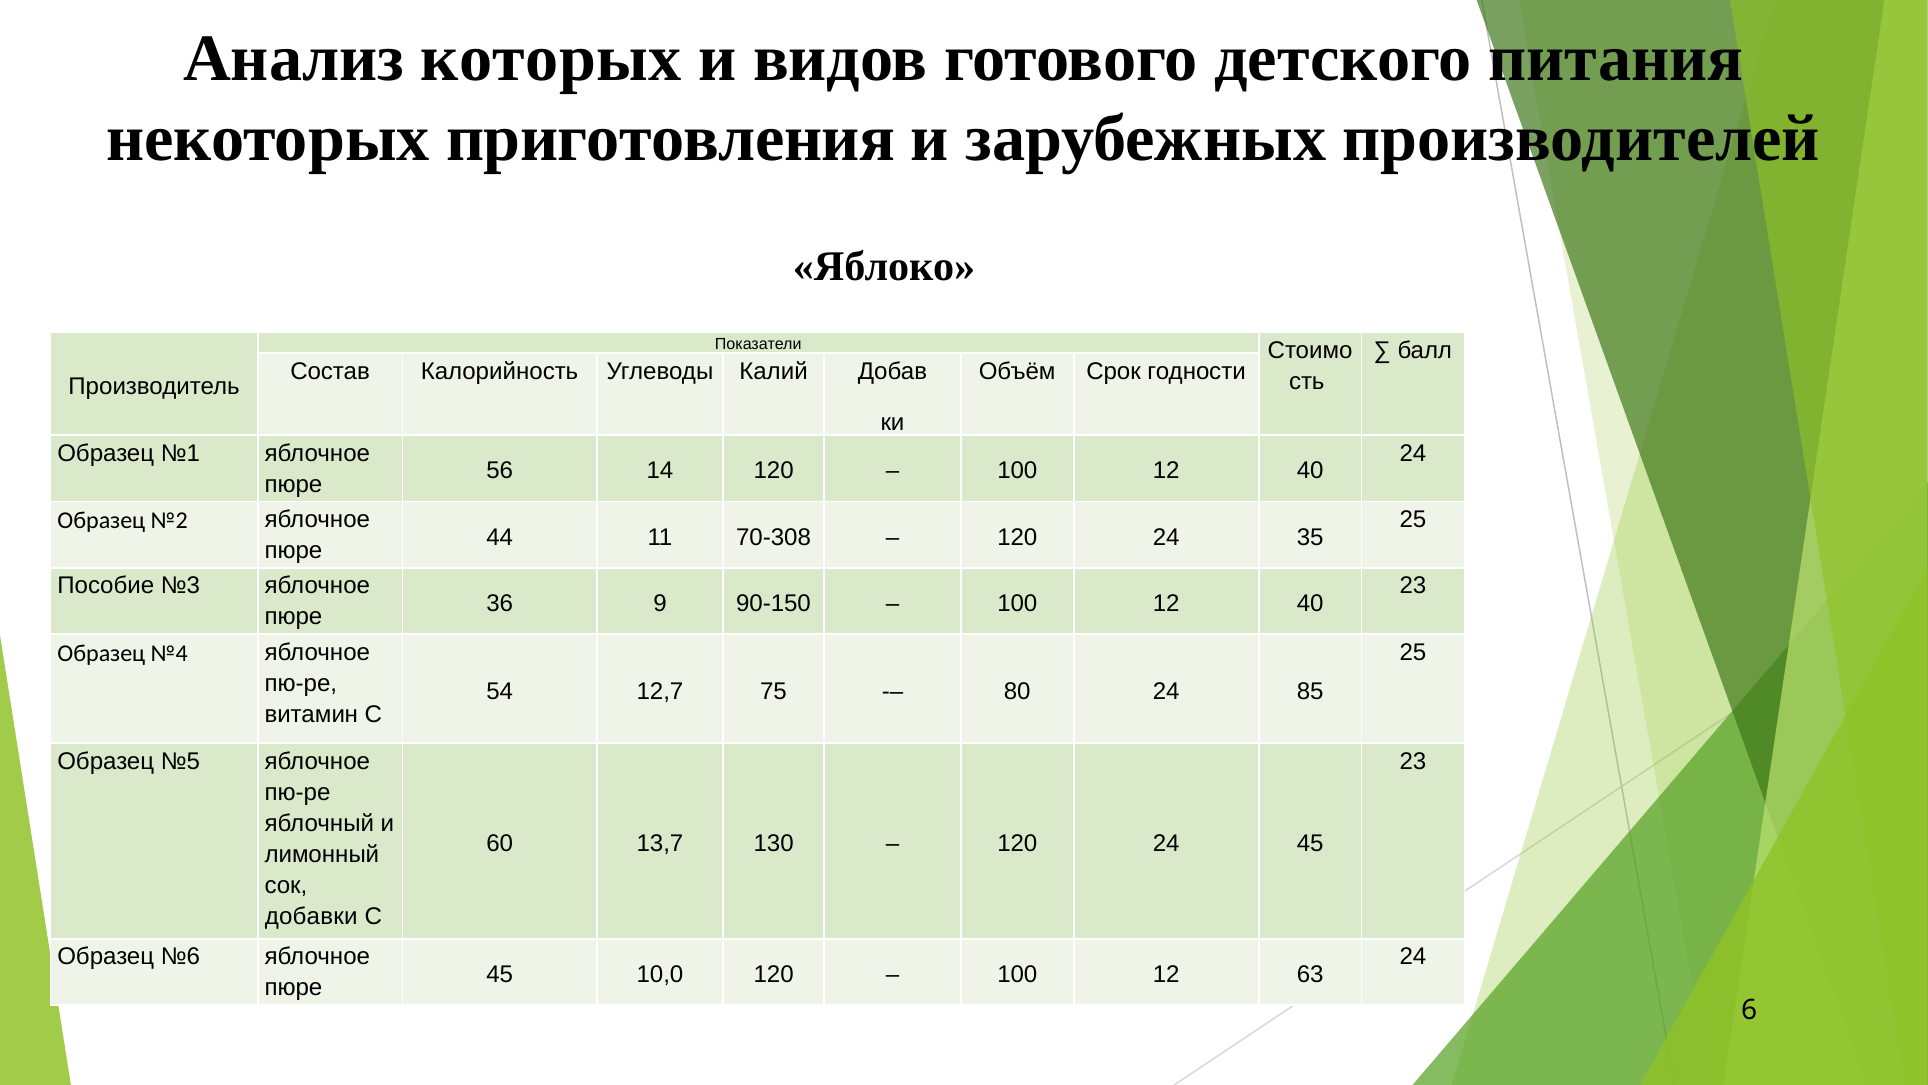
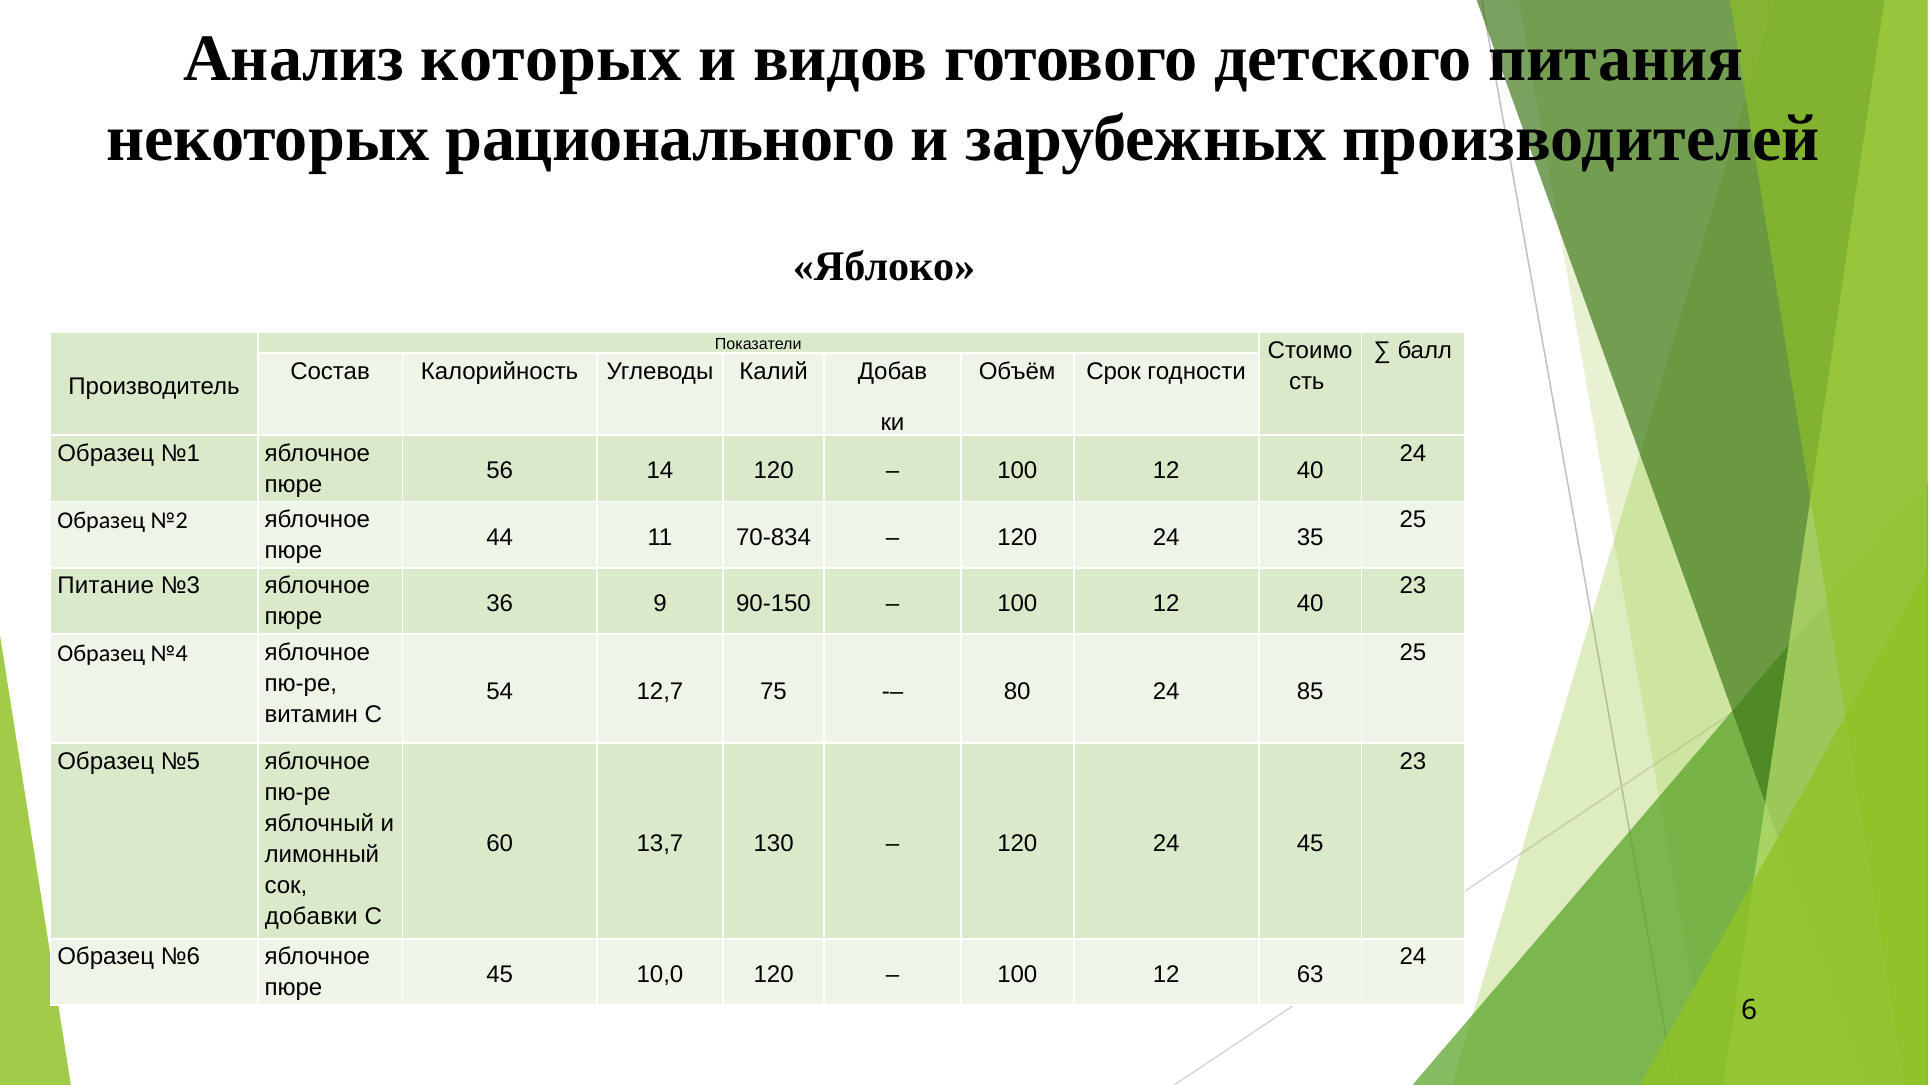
приготовления: приготовления -> рационального (671, 138)
70-308: 70-308 -> 70-834 (773, 537)
Пособие: Пособие -> Питание (106, 586)
